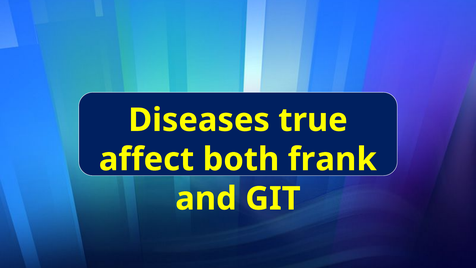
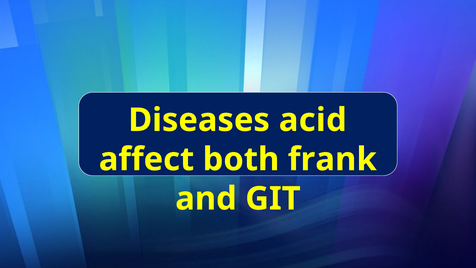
true: true -> acid (313, 120)
